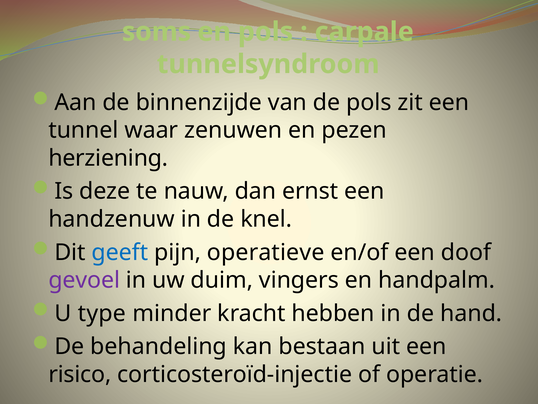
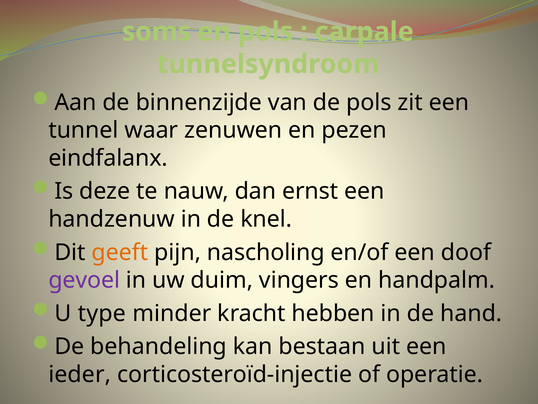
herziening: herziening -> eindfalanx (108, 158)
geeft colour: blue -> orange (120, 252)
operatieve: operatieve -> nascholing (266, 252)
risico: risico -> ieder (80, 374)
